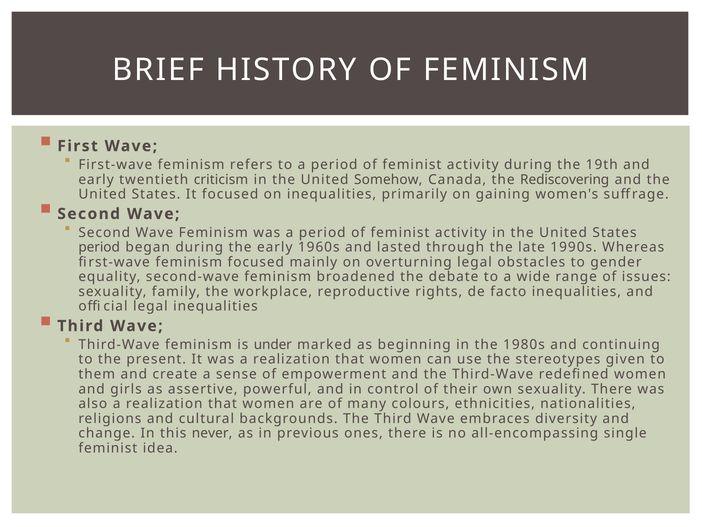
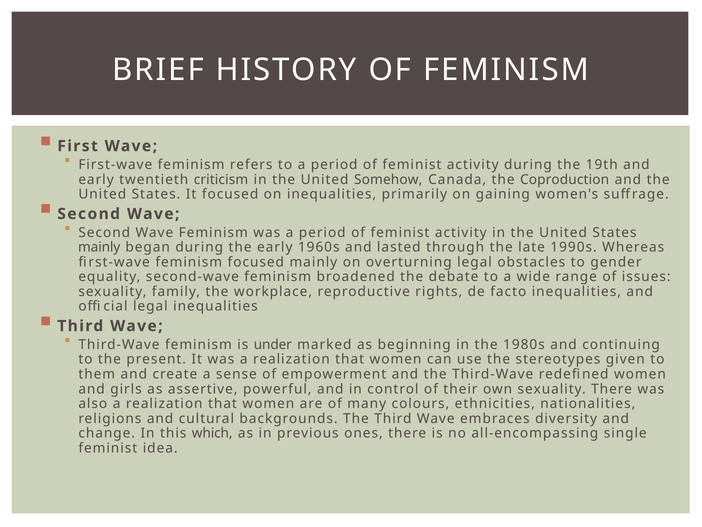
Rediscovering: Rediscovering -> Coproduction (565, 179)
period: period -> mainly (99, 247)
never: never -> which (212, 433)
